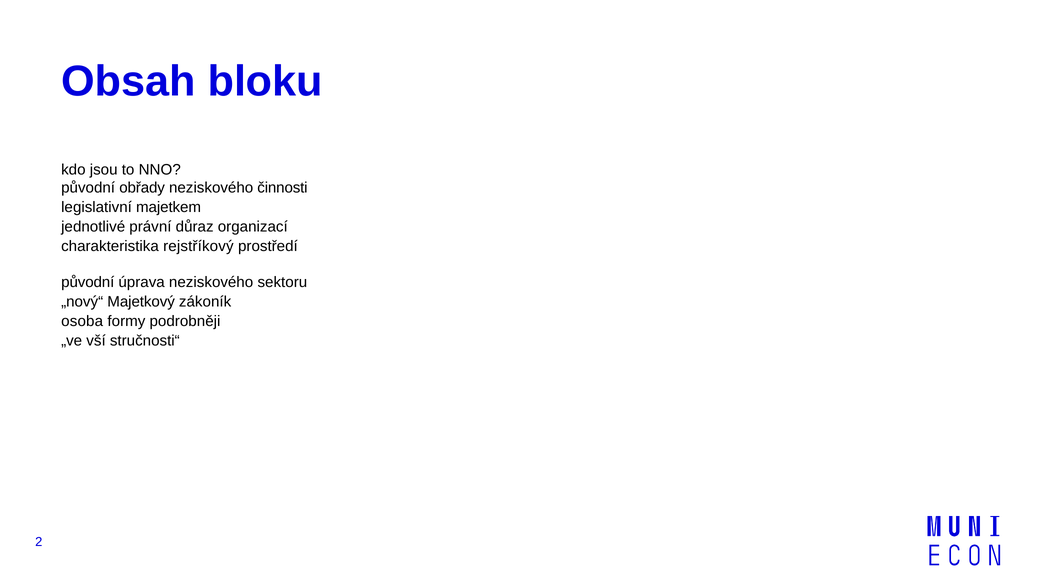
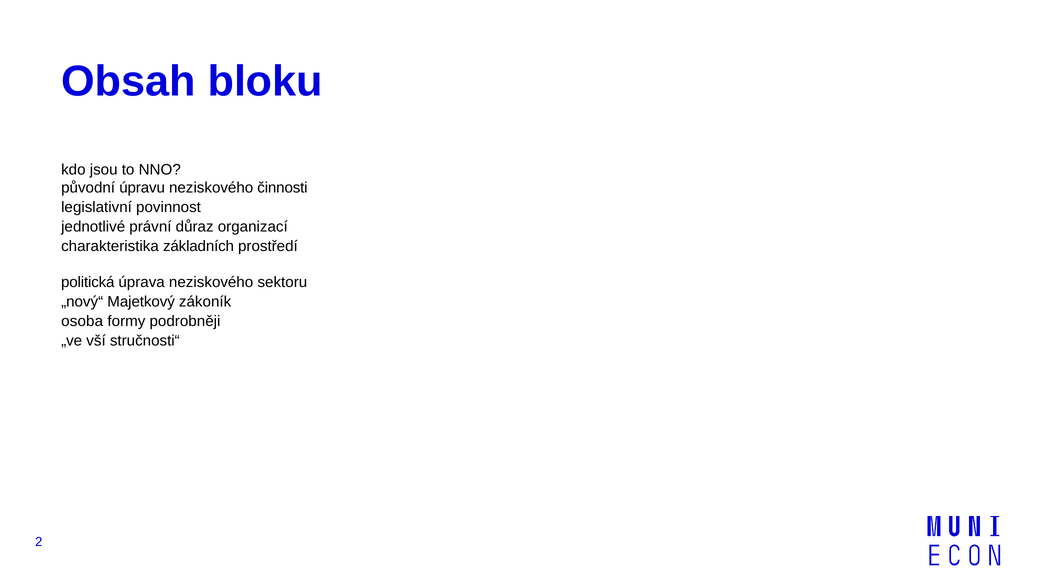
obřady: obřady -> úpravu (142, 188)
majetkem: majetkem -> povinnost (169, 207)
rejstříkový: rejstříkový -> základních (199, 246)
původní: původní -> politická (88, 282)
